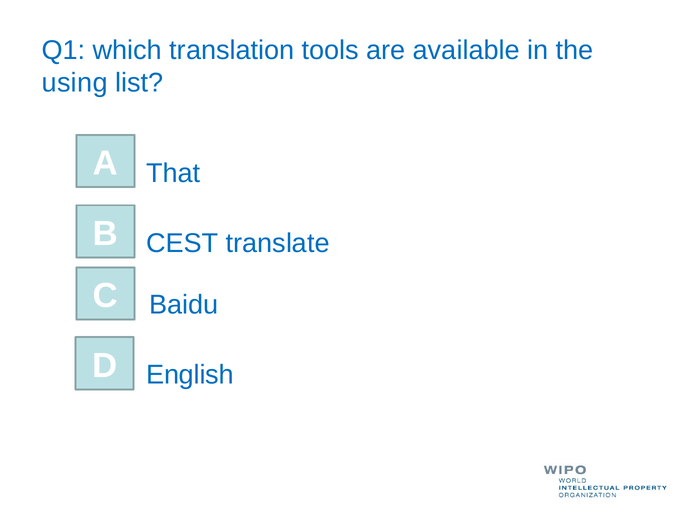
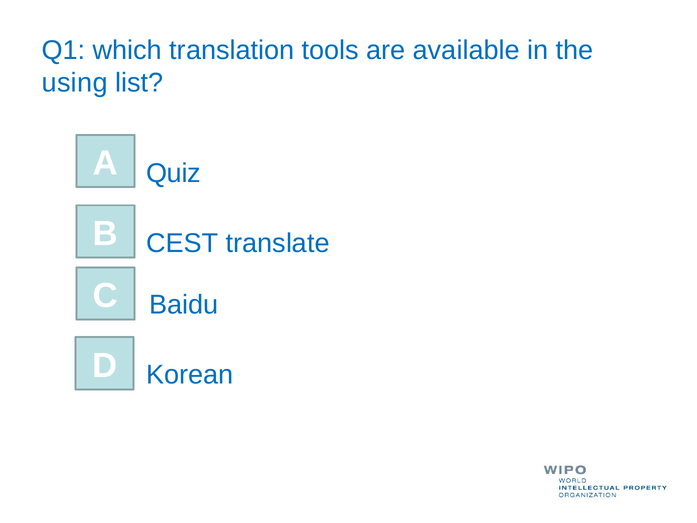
That: That -> Quiz (174, 173)
English: English -> Korean (190, 374)
